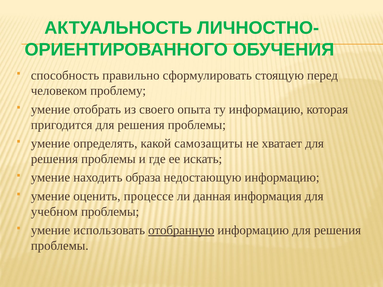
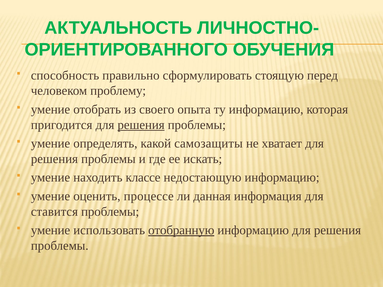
решения underline: none -> present (141, 125)
образа: образа -> классе (143, 178)
учебном: учебном -> ставится (54, 212)
